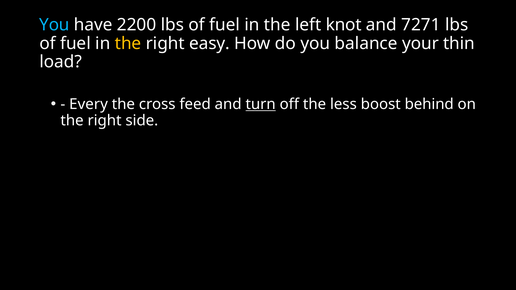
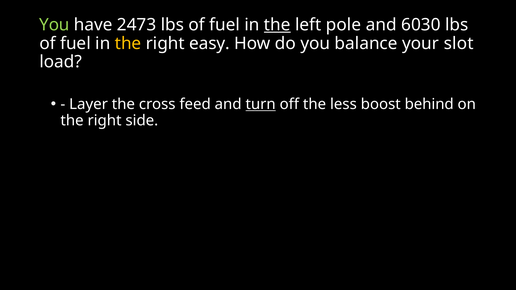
You colour: light blue -> light green (54, 25)
2200: 2200 -> 2473 (137, 25)
the underline: none -> present (277, 25)
knot: knot -> pole (344, 25)
7271: 7271 -> 6030 (421, 25)
thin: thin -> slot (459, 43)
Every: Every -> Layer (89, 104)
